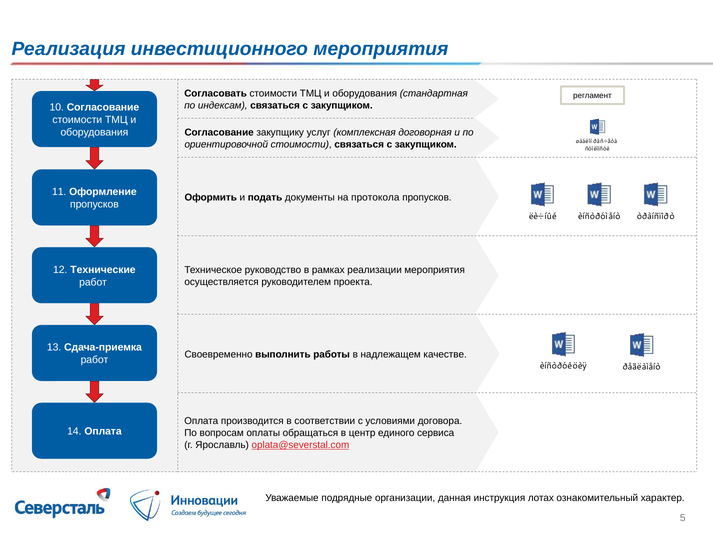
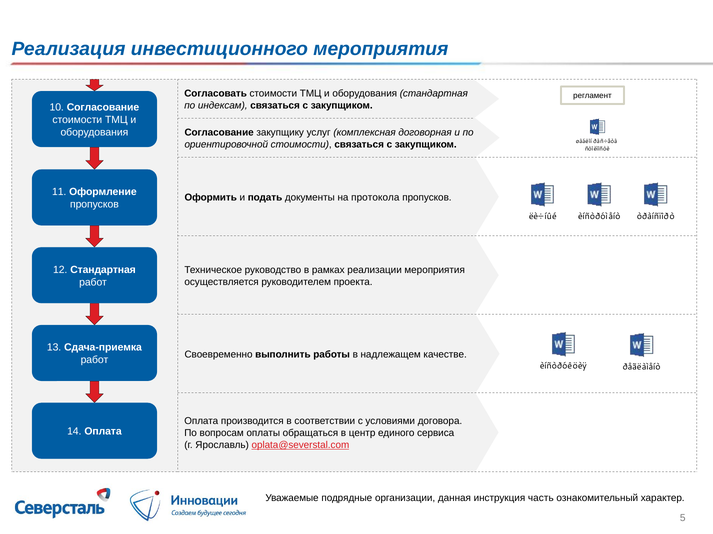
12 Технические: Технические -> Стандартная (103, 270)
лотах: лотах -> часть (541, 499)
